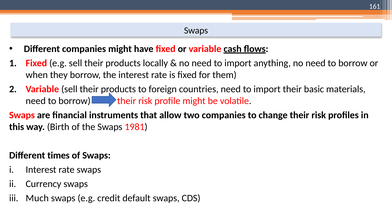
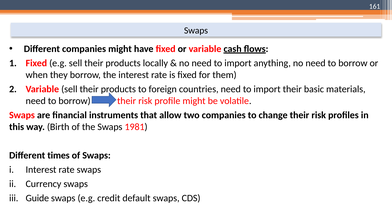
Much: Much -> Guide (37, 198)
